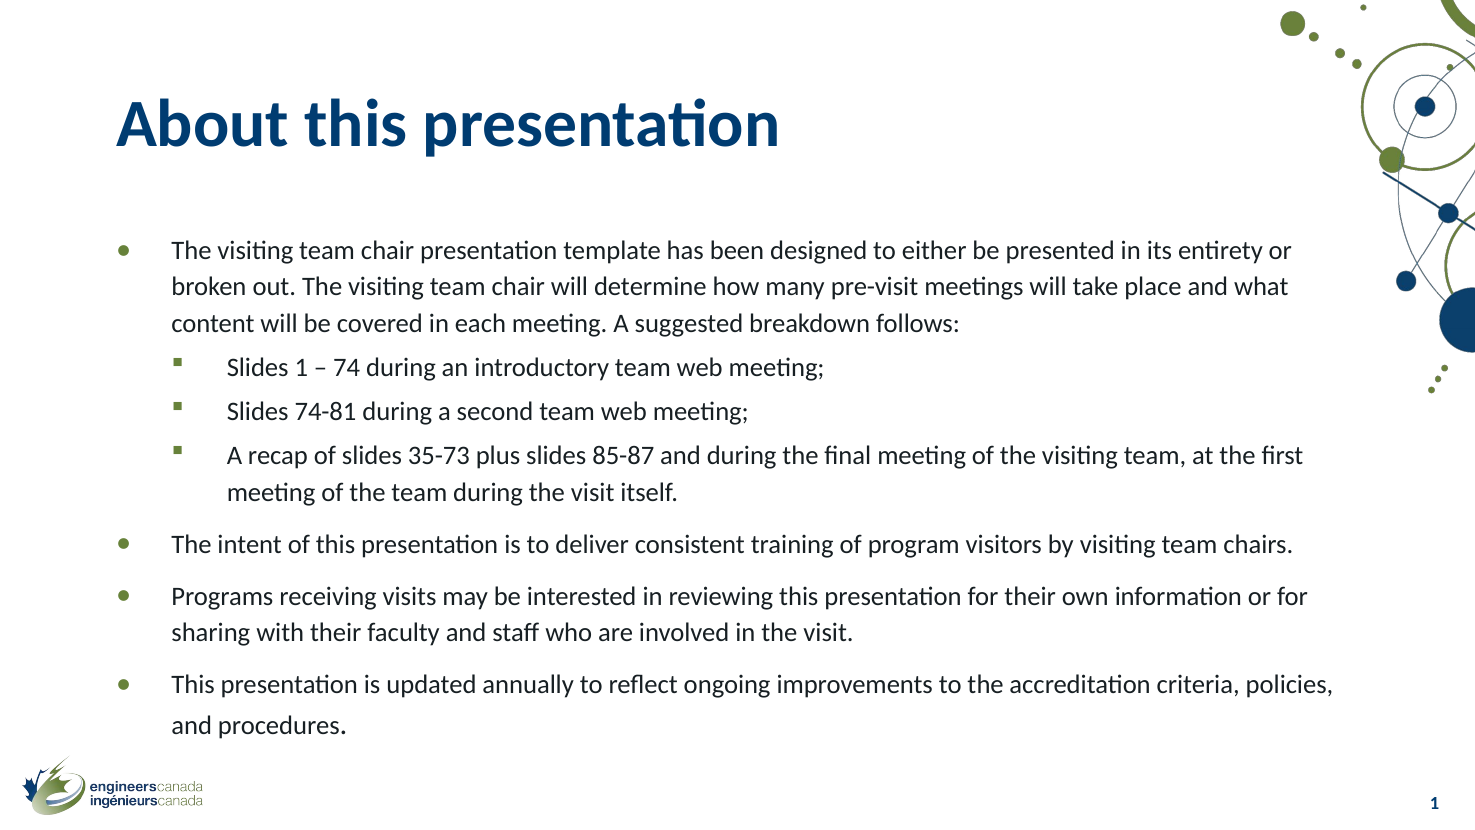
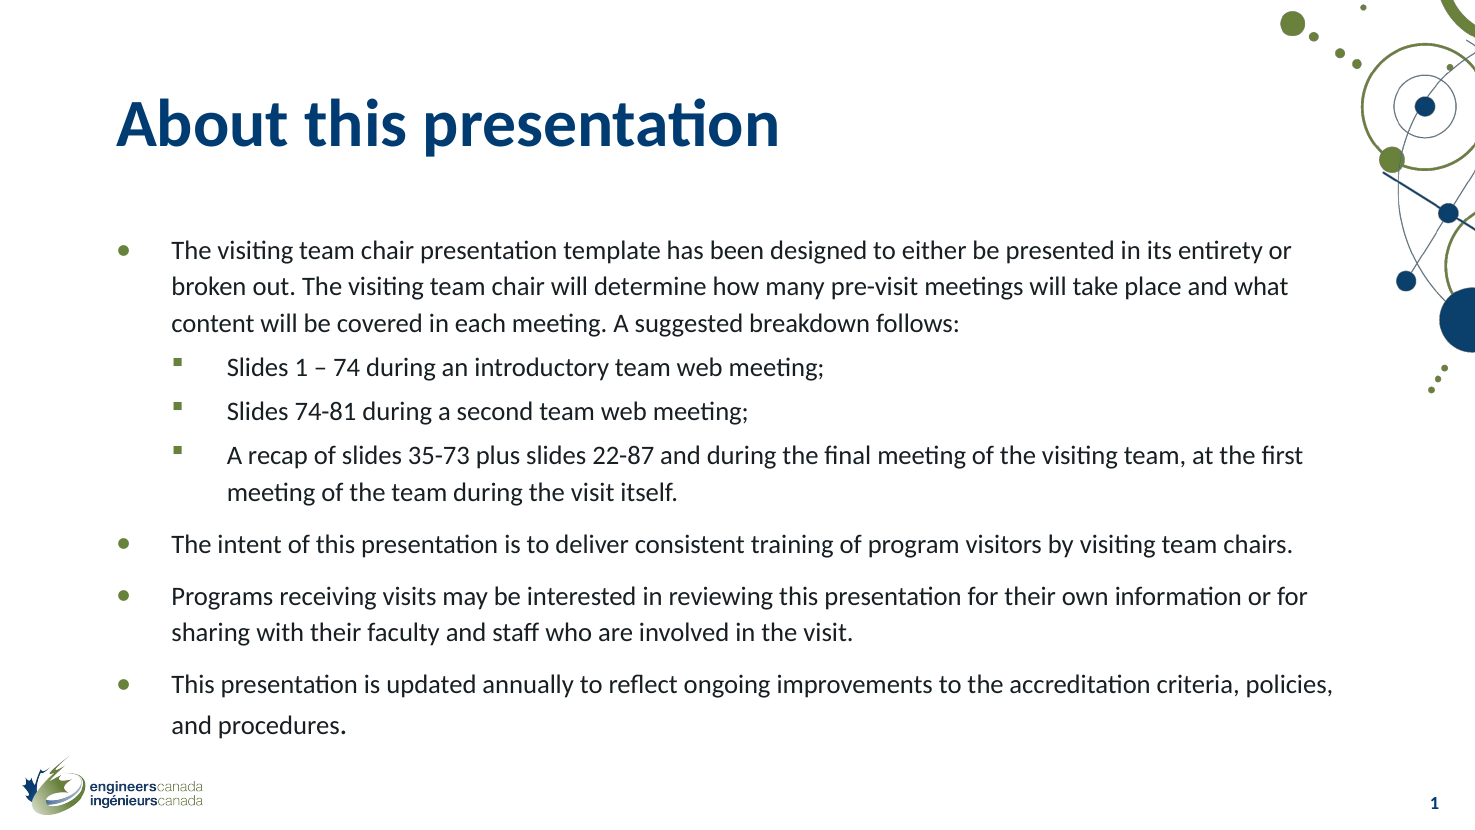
85-87: 85-87 -> 22-87 (623, 456)
